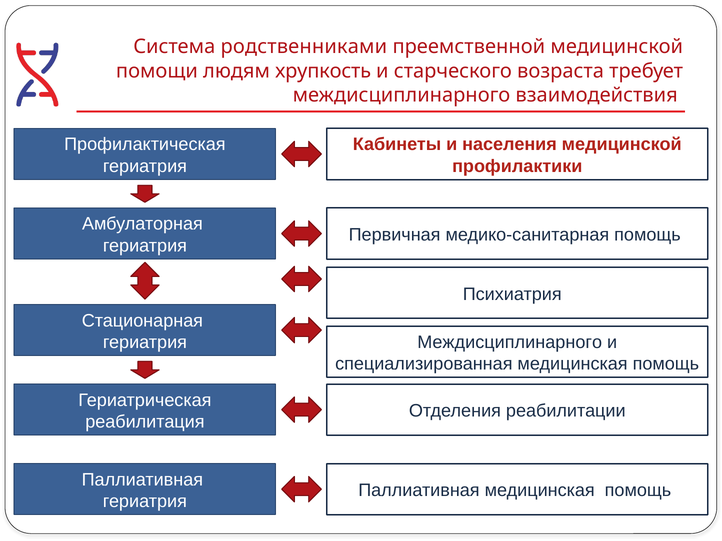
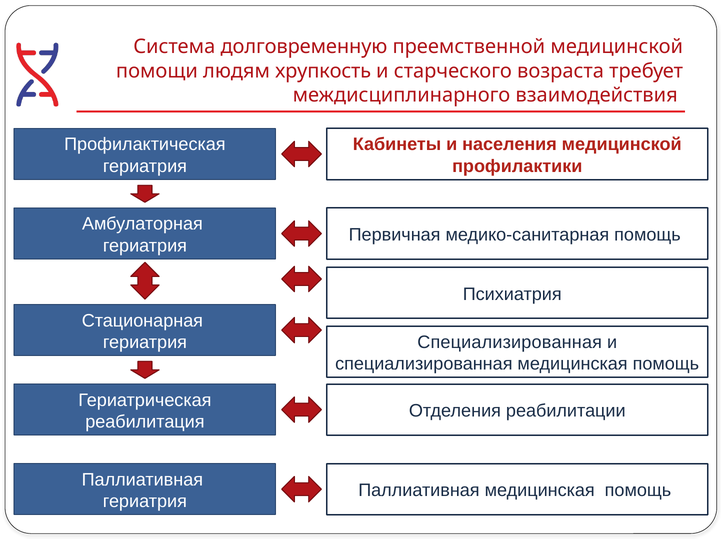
родственниками: родственниками -> долговременную (304, 47)
Междисциплинарного: Междисциплинарного -> Специализированная (510, 343)
